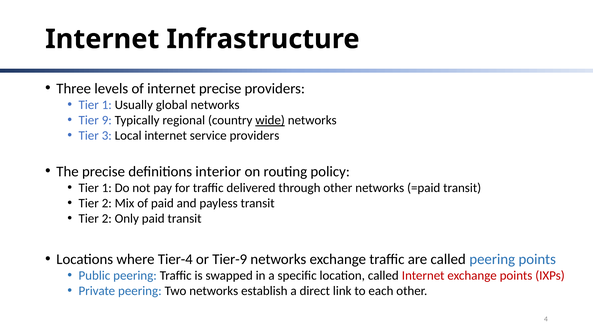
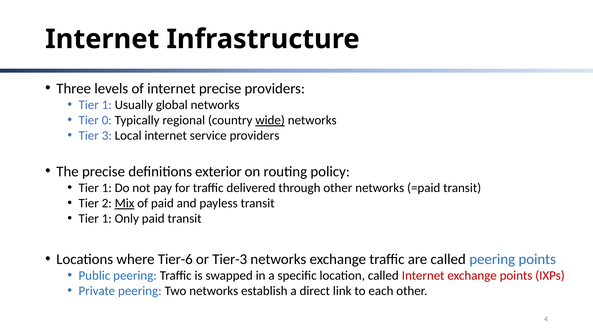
9: 9 -> 0 (107, 120)
interior: interior -> exterior (218, 171)
Mix underline: none -> present (125, 203)
2: 2 -> 1 (107, 218)
Tier-4: Tier-4 -> Tier-6 (175, 259)
Tier-9: Tier-9 -> Tier-3 (230, 259)
